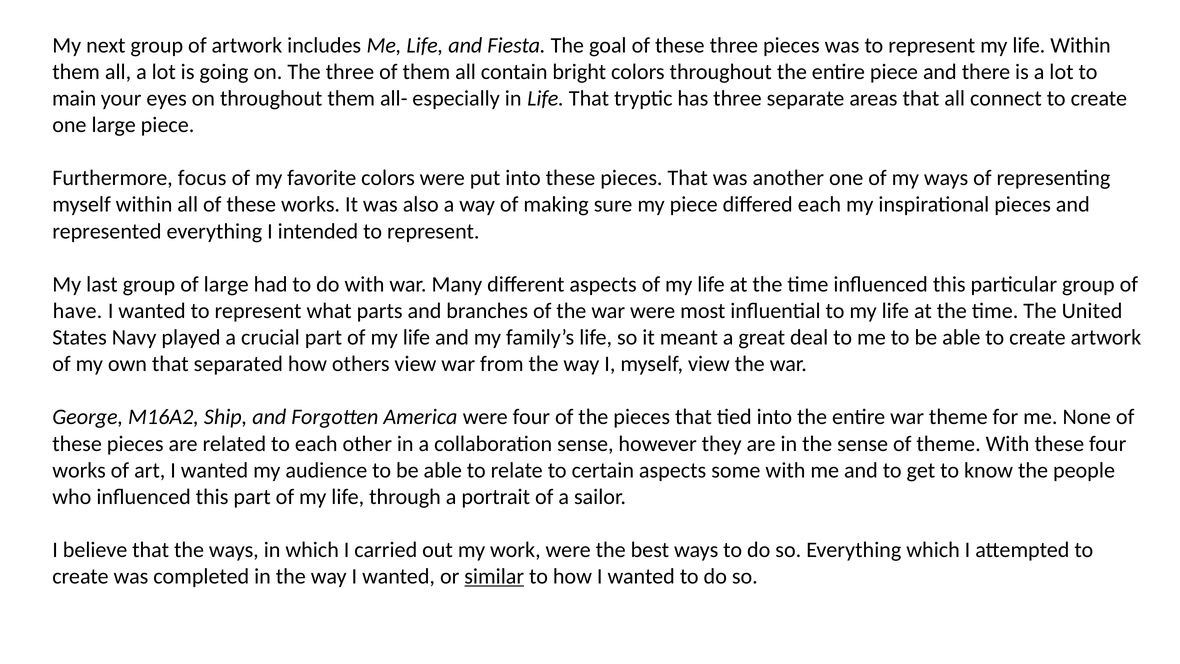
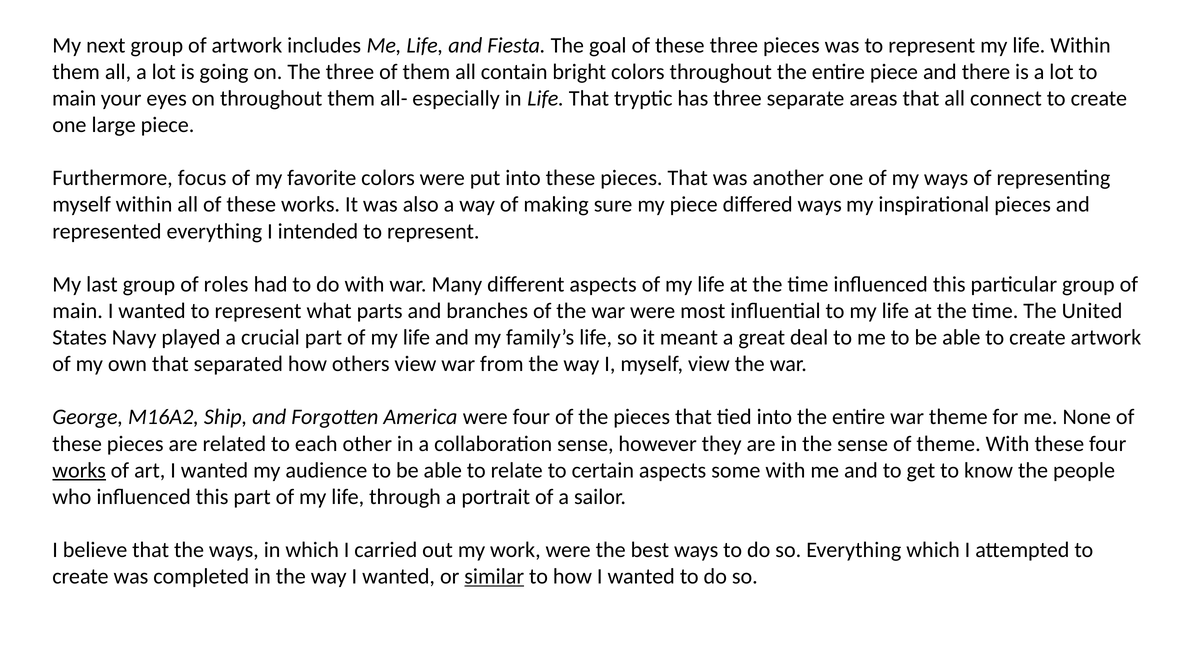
differed each: each -> ways (820, 205)
of large: large -> roles (226, 284)
have: have -> main (78, 311)
works underline: none -> present (79, 470)
